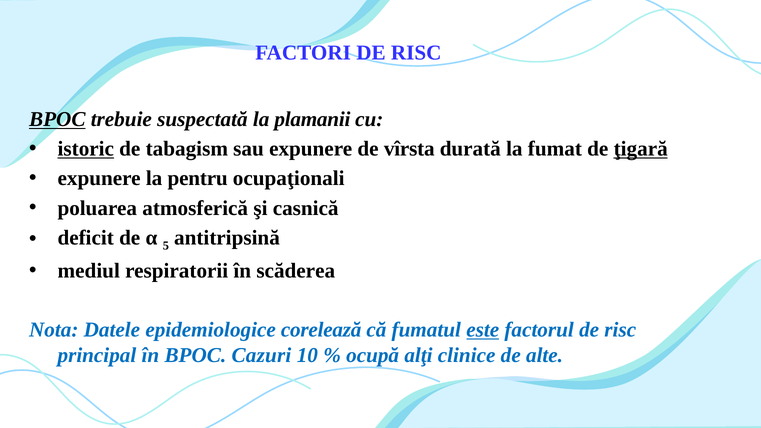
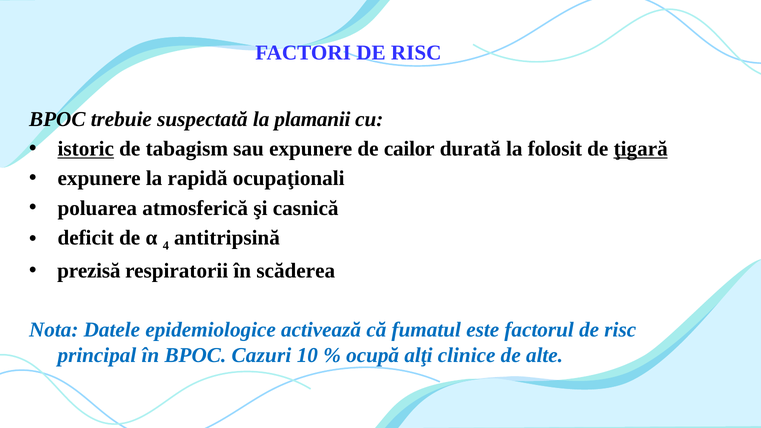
BPOC underline: present -> none (57, 119)
vîrsta: vîrsta -> cailor (409, 149)
fumat: fumat -> folosit (555, 149)
pentru: pentru -> rapidă (198, 179)
5: 5 -> 4 (166, 246)
mediul: mediul -> prezisă (89, 271)
corelează: corelează -> activează (321, 330)
este underline: present -> none (483, 330)
